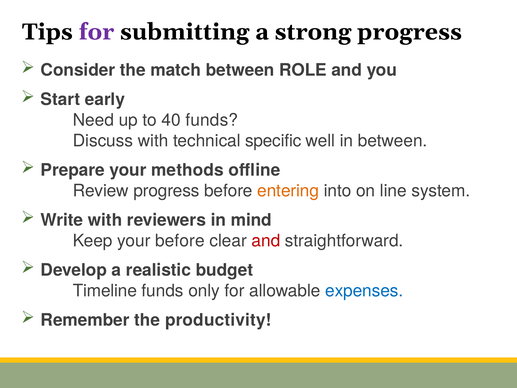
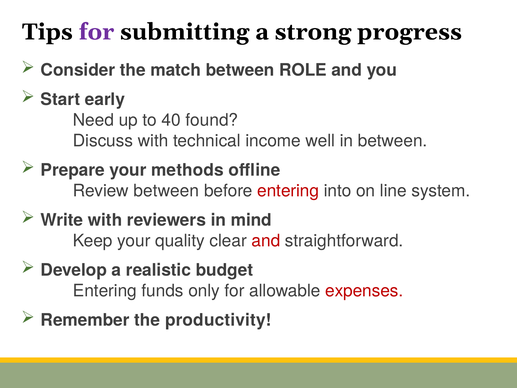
40 funds: funds -> found (212, 120)
specific: specific -> income (273, 141)
Review progress: progress -> between (166, 191)
entering colour: orange -> red (288, 191)
your before: before -> quality (180, 241)
Timeline: Timeline -> Entering (105, 291)
expenses colour: blue -> red (364, 291)
